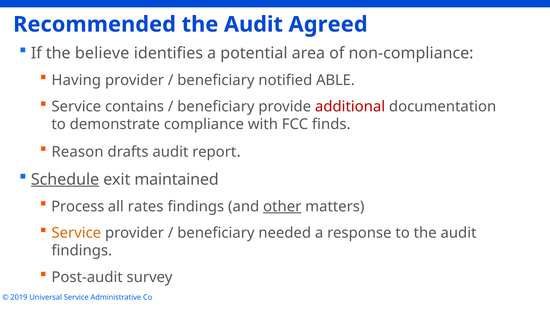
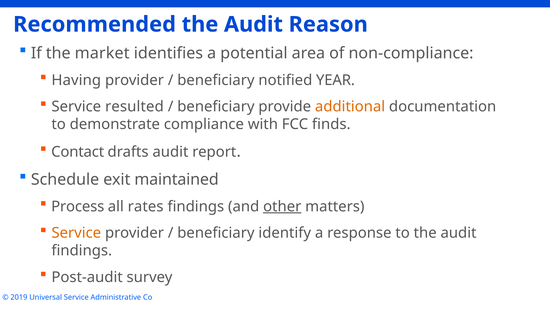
Agreed: Agreed -> Reason (328, 24)
believe: believe -> market (102, 53)
ABLE: ABLE -> YEAR (335, 80)
contains: contains -> resulted (134, 107)
additional colour: red -> orange (350, 107)
Reason: Reason -> Contact (78, 152)
Schedule underline: present -> none (65, 180)
needed: needed -> identify (285, 233)
